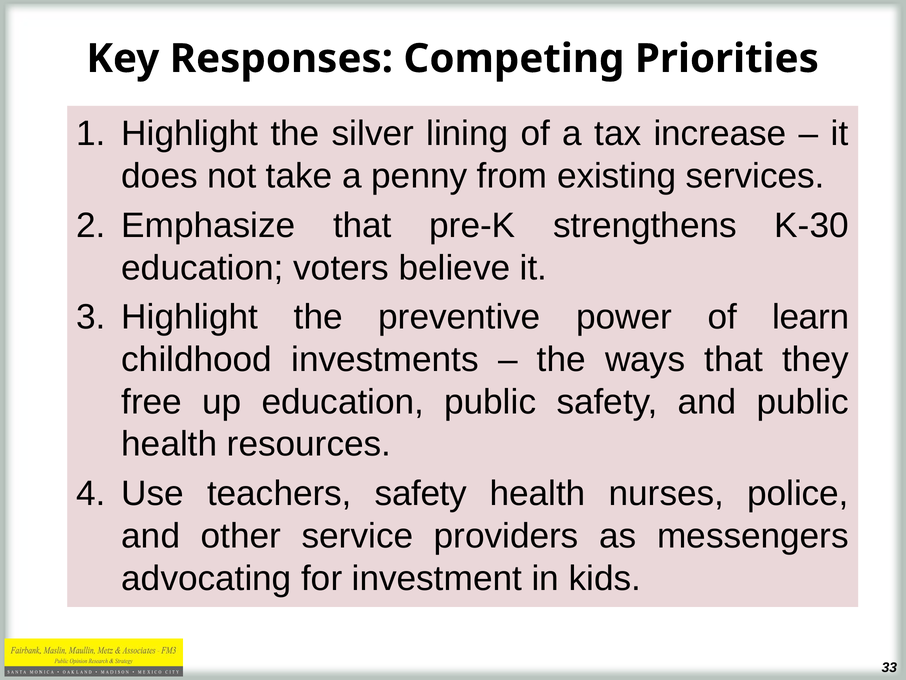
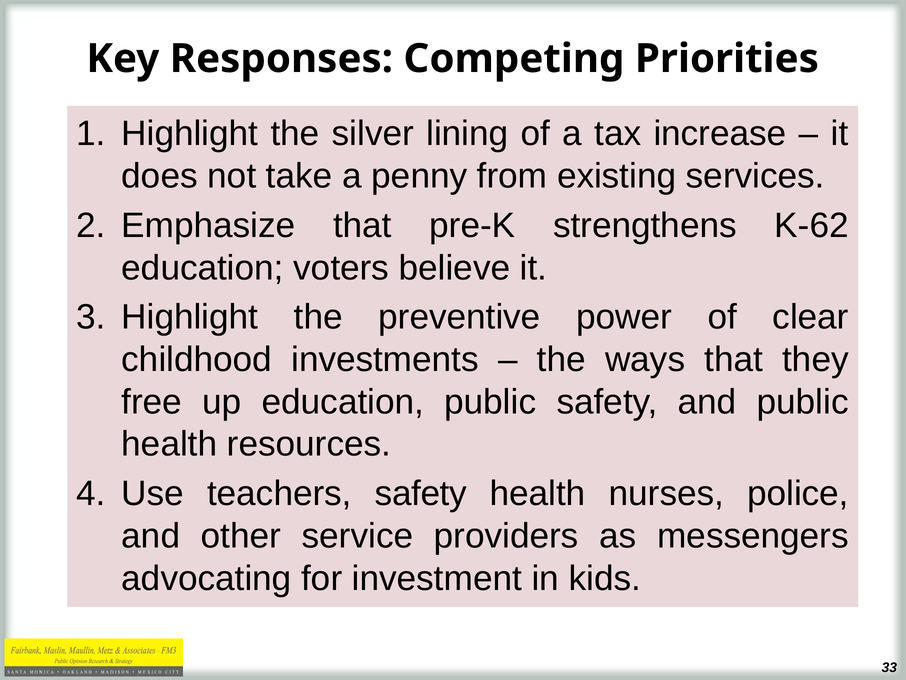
K-30: K-30 -> K-62 (812, 225)
learn: learn -> clear (811, 317)
